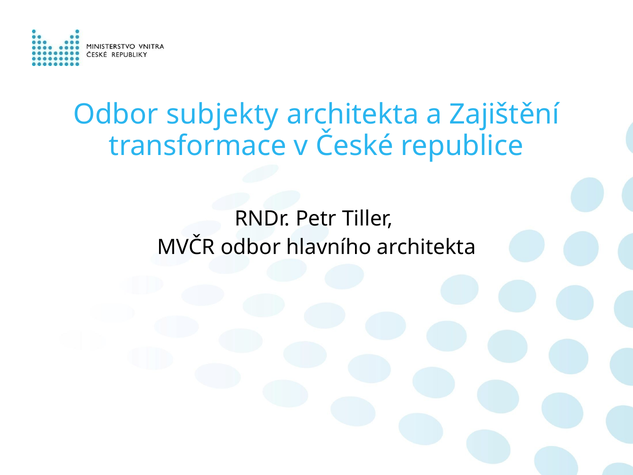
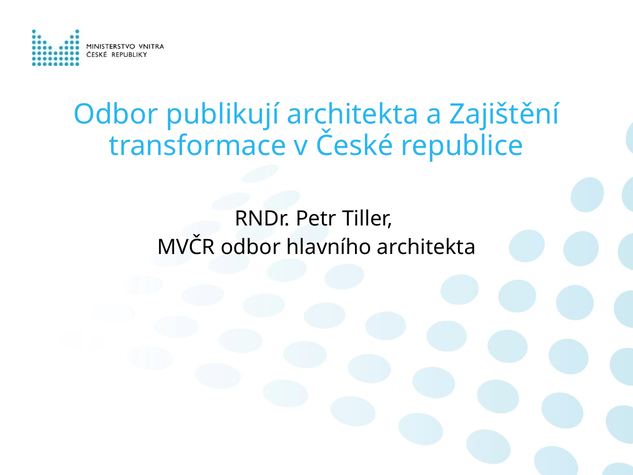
subjekty: subjekty -> publikují (223, 115)
